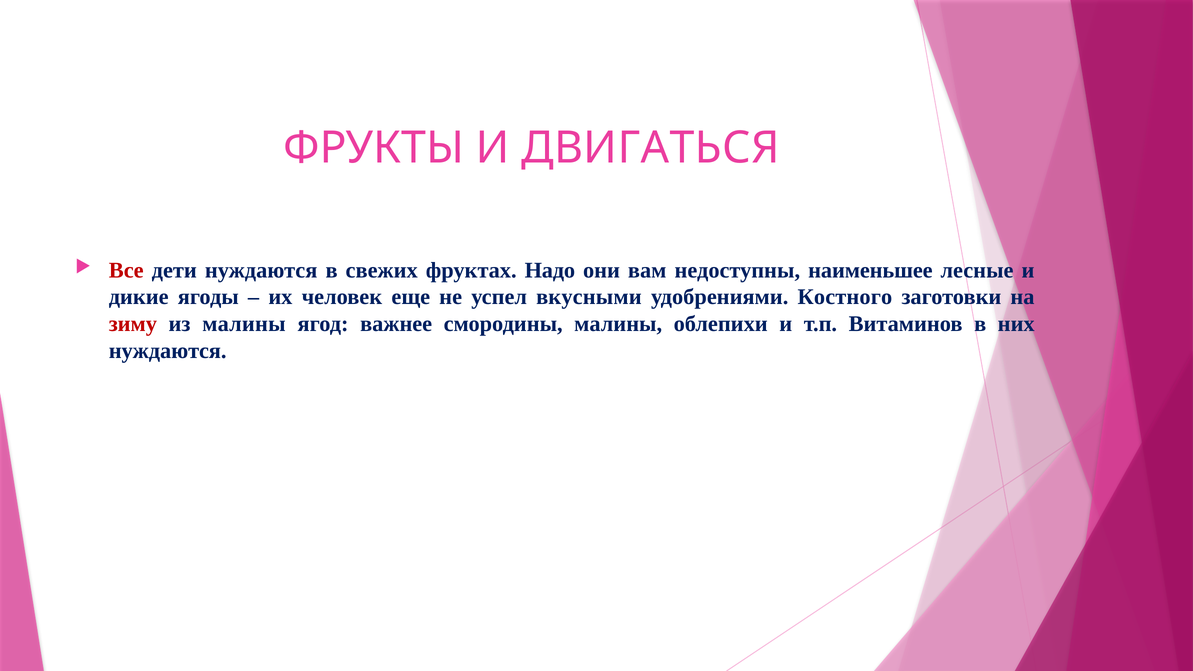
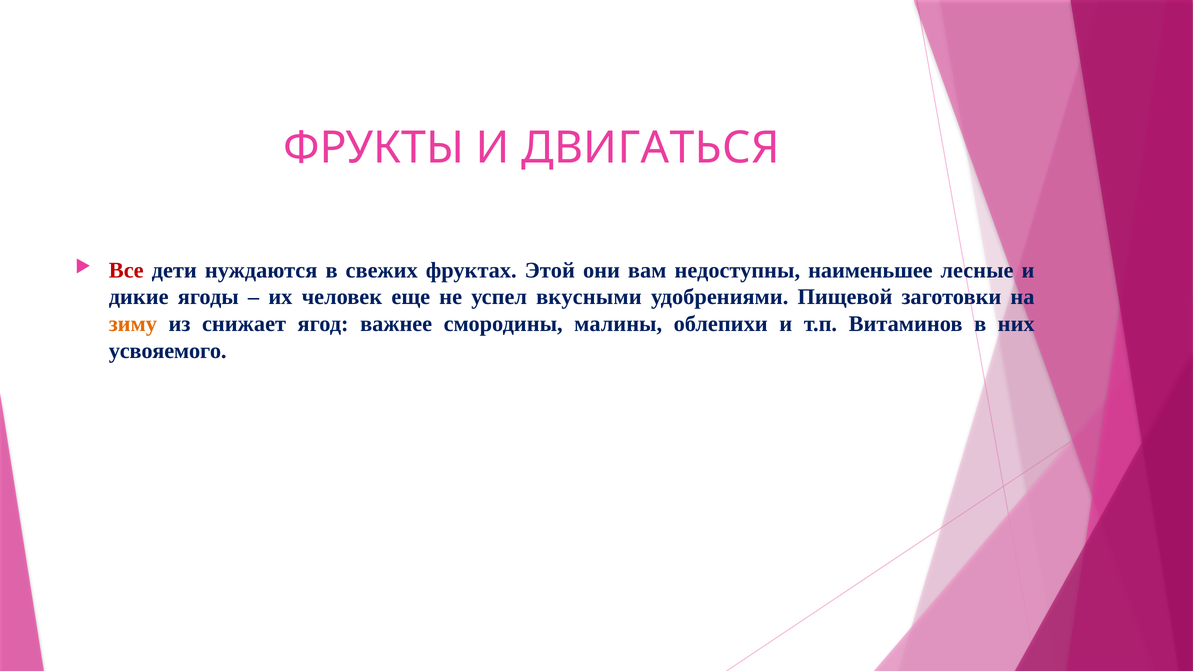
Надо: Надо -> Этой (550, 270)
Костного: Костного -> Пищевой (845, 297)
зиму colour: red -> orange (133, 324)
из малины: малины -> снижает (244, 324)
нуждаются: нуждаются -> усвояемого (168, 351)
